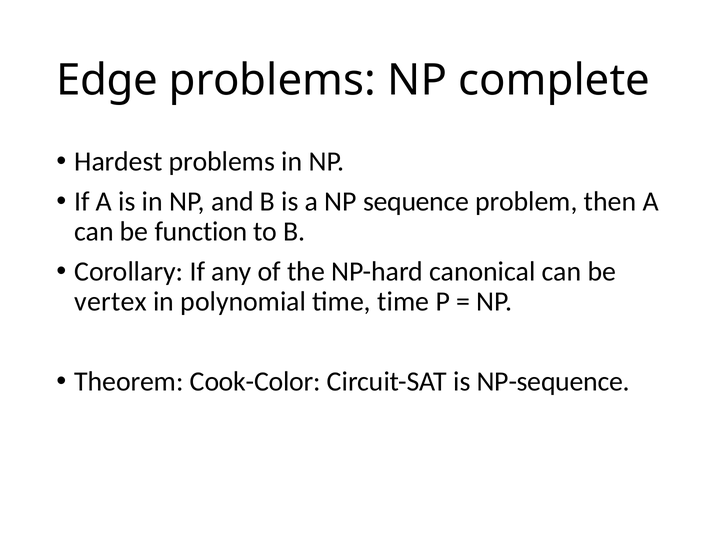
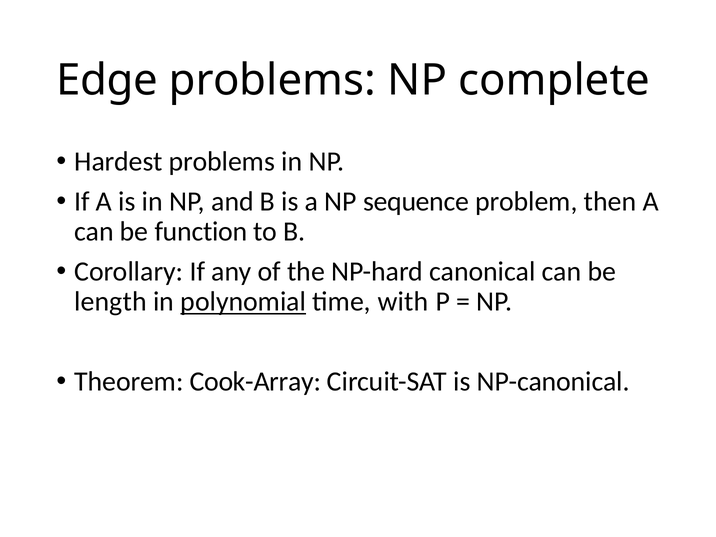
vertex: vertex -> length (111, 302)
polynomial underline: none -> present (243, 302)
time time: time -> with (403, 302)
Cook-Color: Cook-Color -> Cook-Array (255, 382)
NP-sequence: NP-sequence -> NP-canonical (553, 382)
